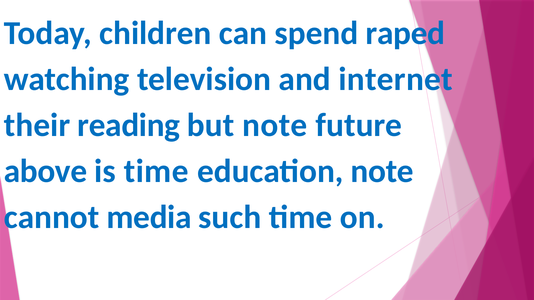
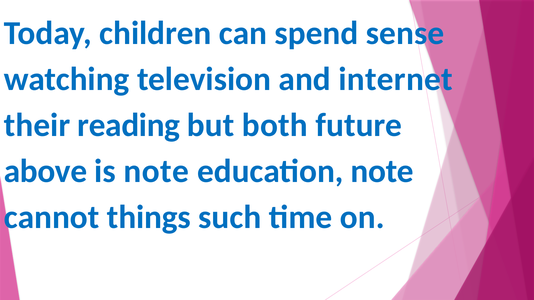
raped: raped -> sense (405, 33)
but note: note -> both (275, 125)
is time: time -> note (156, 171)
media: media -> things (149, 217)
